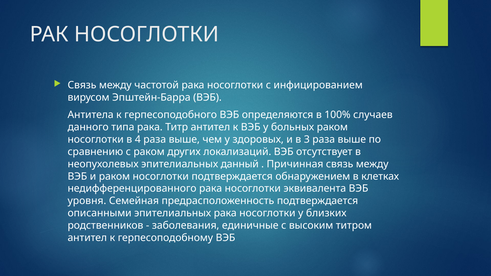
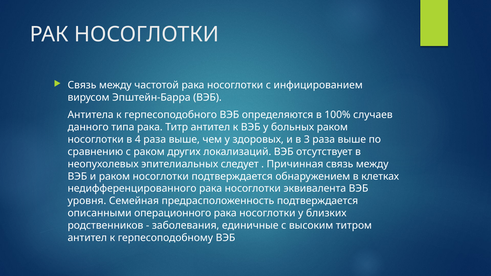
данный: данный -> следует (240, 164)
описанными эпителиальных: эпителиальных -> операционного (173, 213)
